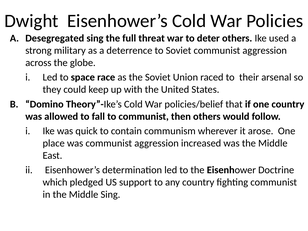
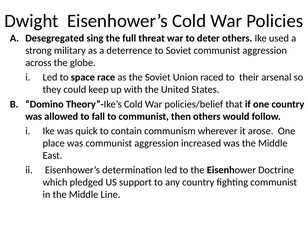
Middle Sing: Sing -> Line (110, 195)
